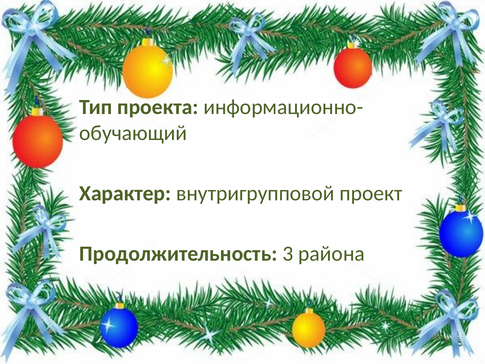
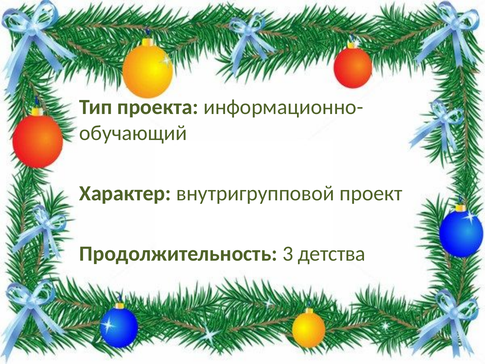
района: района -> детства (332, 254)
